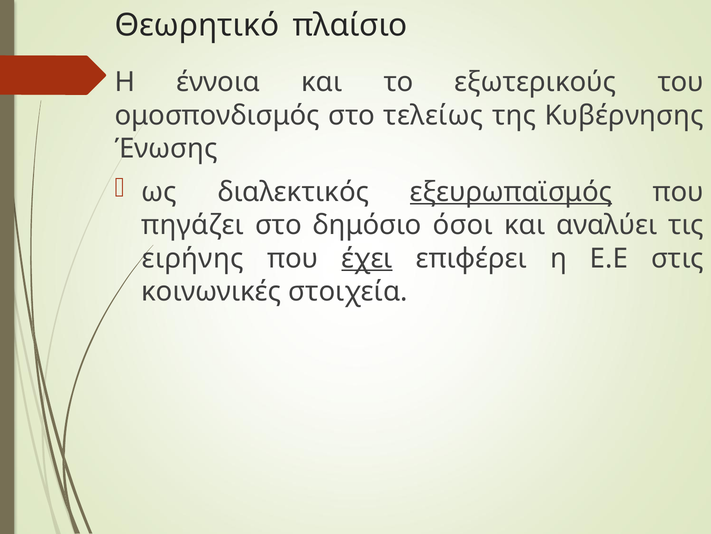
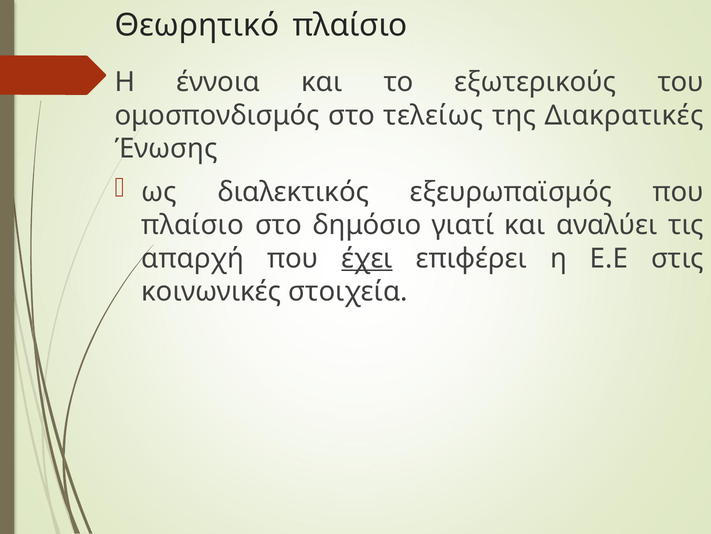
Κυβέρνησης: Κυβέρνησης -> Διακρατικές (624, 115)
εξευρωπαϊσμός underline: present -> none (511, 192)
πηγάζει: πηγάζει -> πλαίσιο (193, 225)
όσοι: όσοι -> γιατί (463, 225)
ειρήνης: ειρήνης -> απαρχή (193, 258)
